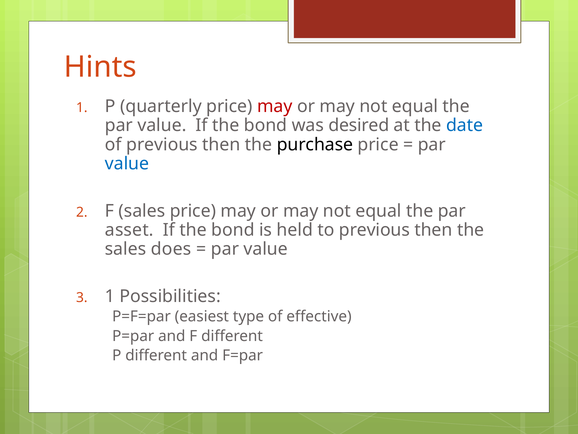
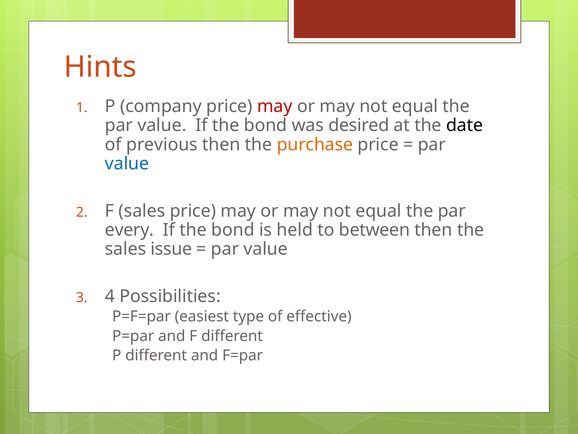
quarterly: quarterly -> company (161, 106)
date colour: blue -> black (465, 125)
purchase colour: black -> orange (315, 144)
asset: asset -> every (129, 230)
to previous: previous -> between (374, 230)
does: does -> issue (171, 249)
3 1: 1 -> 4 (110, 296)
